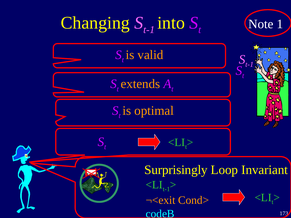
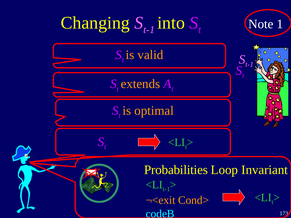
Surprisingly: Surprisingly -> Probabilities (176, 170)
